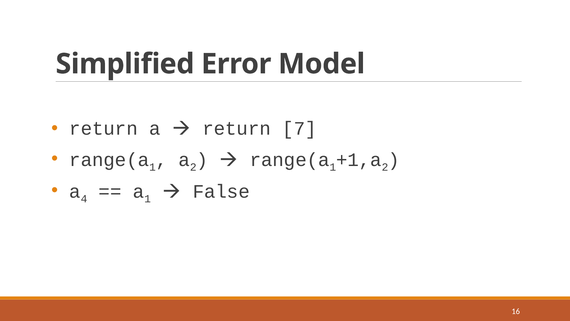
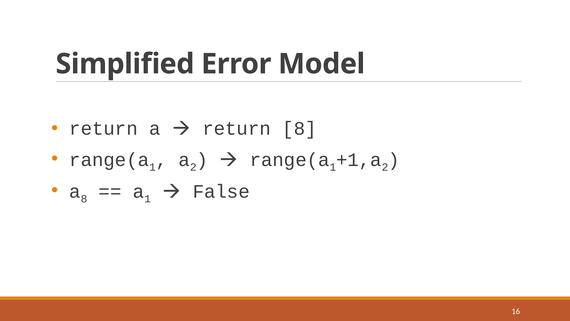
return 7: 7 -> 8 (299, 129)
a 4: 4 -> 8 (84, 199)
